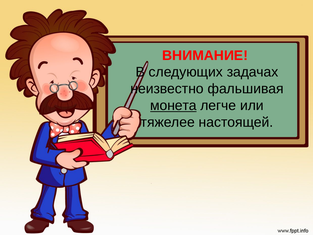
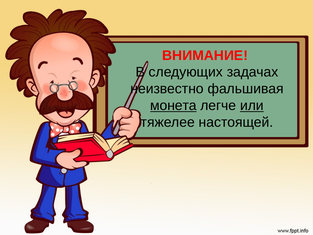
или underline: none -> present (252, 105)
